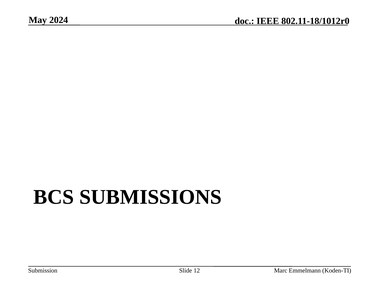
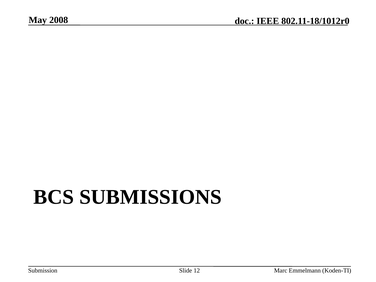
2024: 2024 -> 2008 (59, 20)
